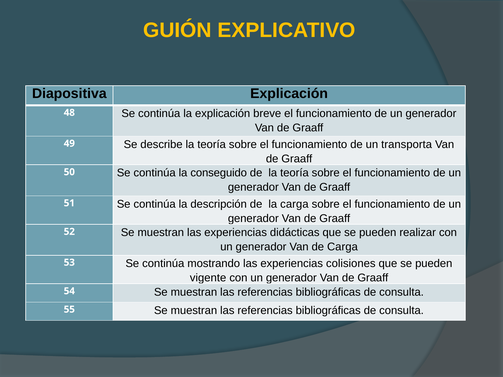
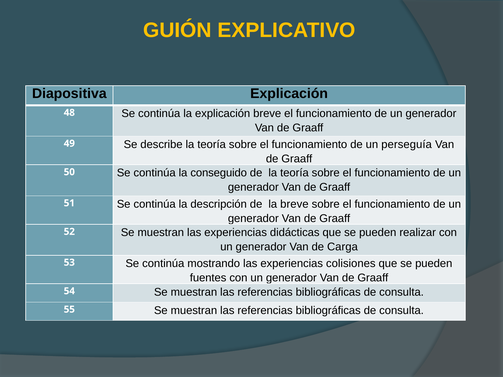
transporta: transporta -> perseguía (407, 145)
la carga: carga -> breve (294, 204)
vigente: vigente -> fuentes (208, 278)
